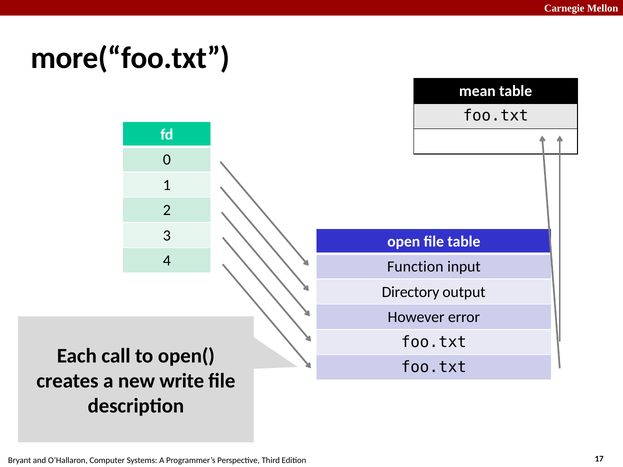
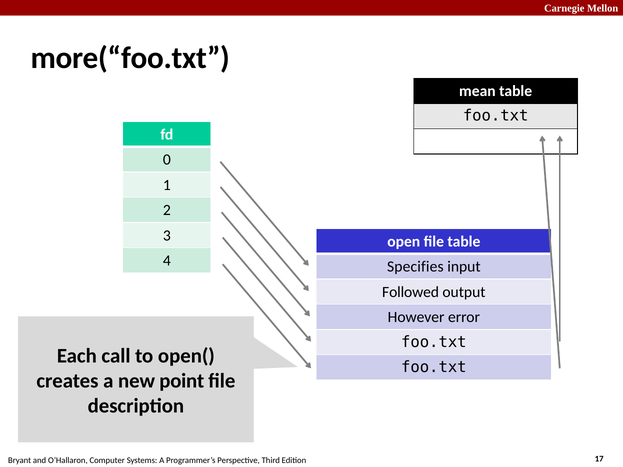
Function: Function -> Specifies (415, 267)
Directory: Directory -> Followed (411, 292)
write: write -> point (182, 381)
